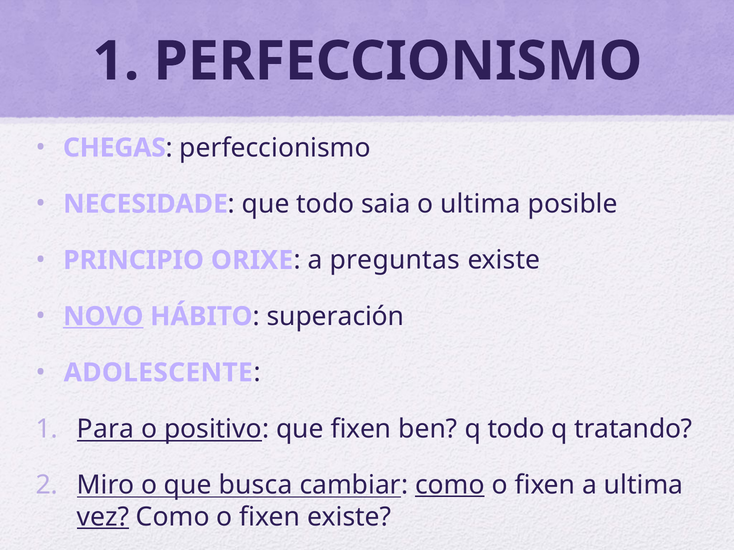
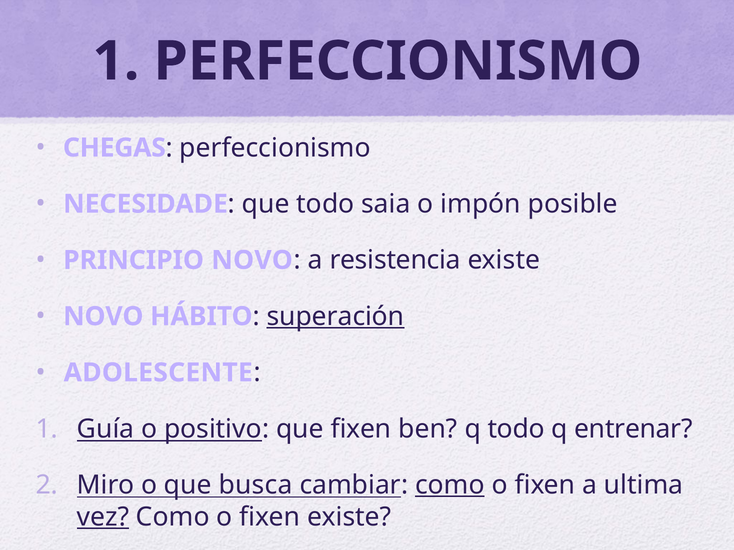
o ultima: ultima -> impón (481, 204)
PRINCIPIO ORIXE: ORIXE -> NOVO (252, 260)
preguntas: preguntas -> resistencia (395, 260)
NOVO underline: present -> none (103, 317)
superación underline: none -> present (336, 317)
Para: Para -> Guía (106, 429)
tratando: tratando -> entrenar (633, 429)
